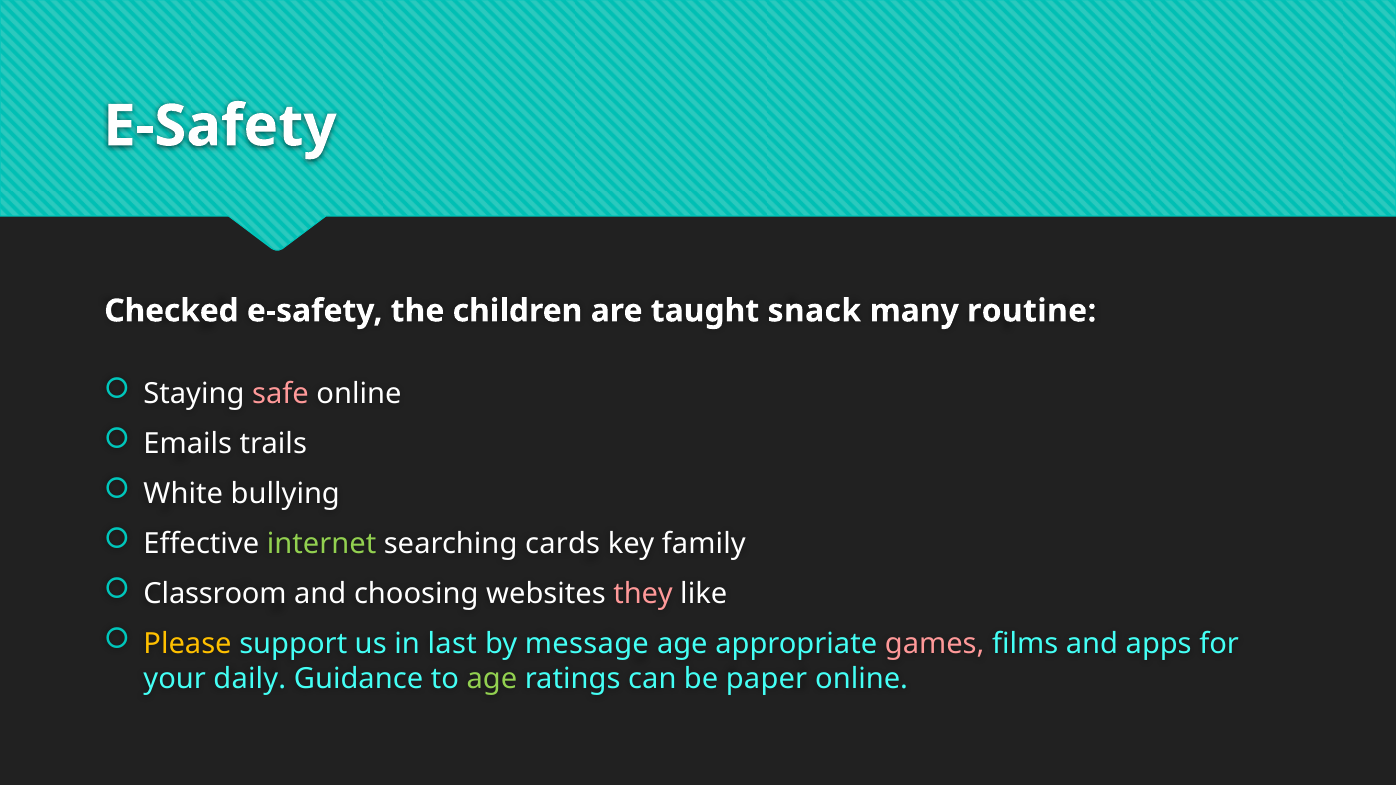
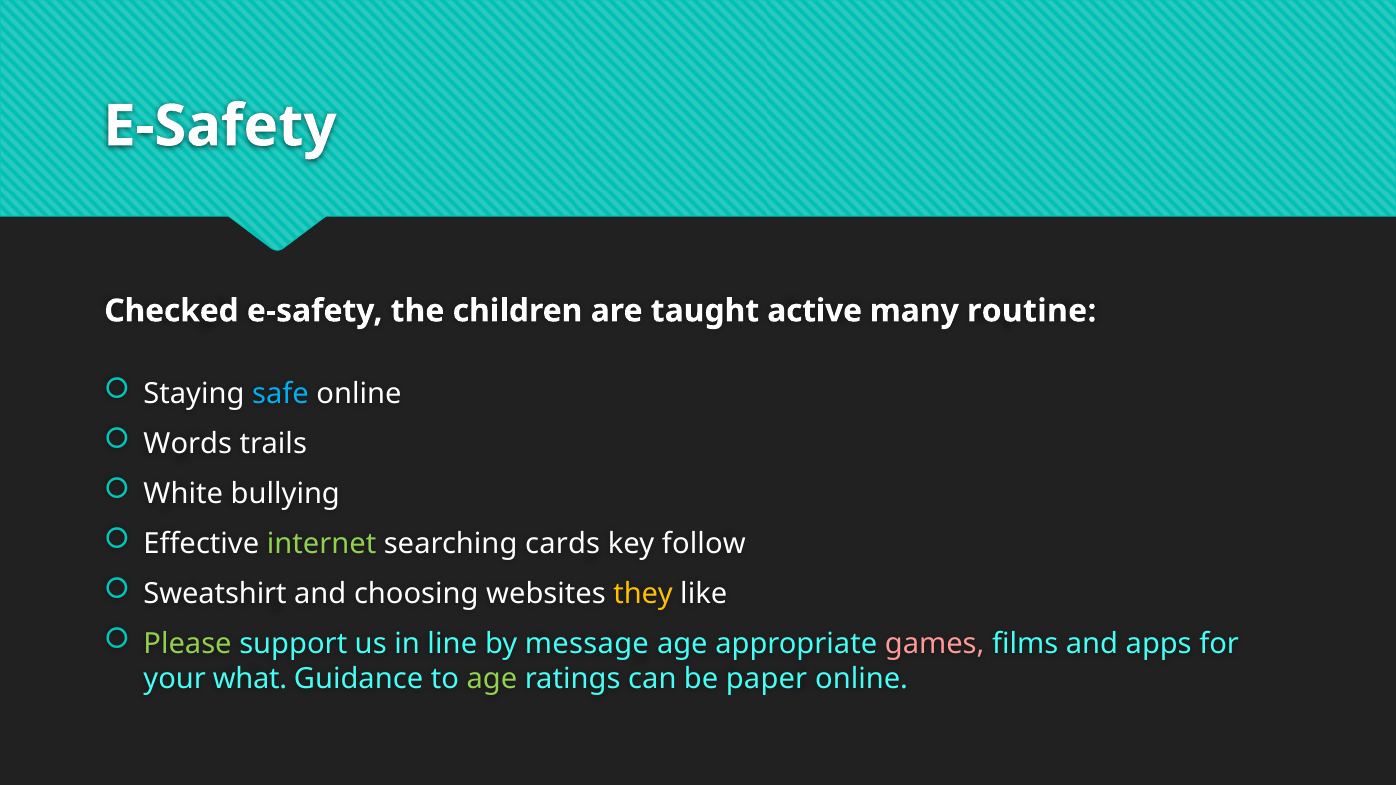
snack: snack -> active (815, 311)
safe colour: pink -> light blue (281, 394)
Emails: Emails -> Words (188, 444)
family: family -> follow (704, 544)
Classroom: Classroom -> Sweatshirt (215, 594)
they colour: pink -> yellow (643, 594)
Please colour: yellow -> light green (188, 644)
last: last -> line (452, 644)
daily: daily -> what (250, 679)
